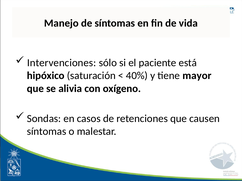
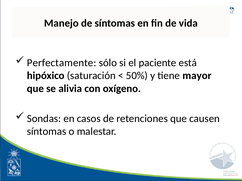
Intervenciones: Intervenciones -> Perfectamente (62, 63)
40%: 40% -> 50% (137, 76)
